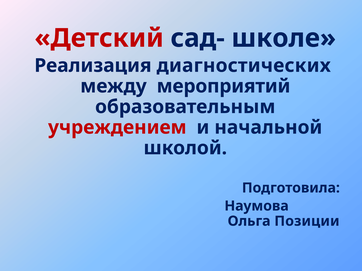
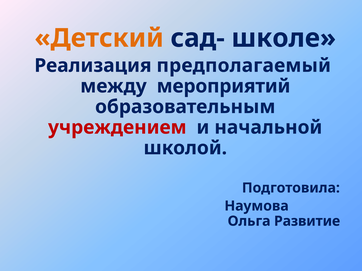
Детский colour: red -> orange (99, 38)
диагностических: диагностических -> предполагаемый (244, 66)
Позиции: Позиции -> Развитие (307, 222)
